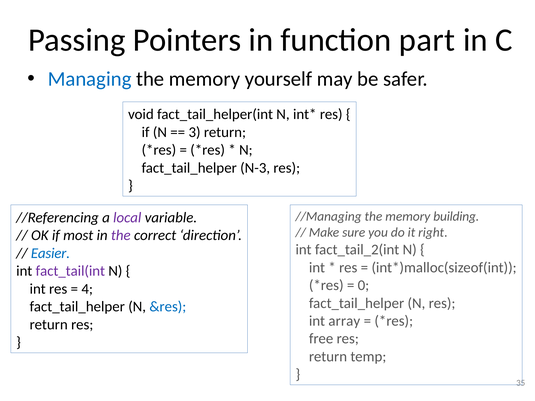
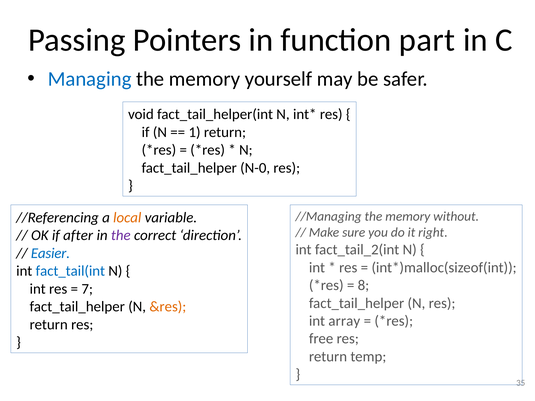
3: 3 -> 1 (195, 132)
N-3: N-3 -> N-0 (255, 168)
building: building -> without (456, 217)
local colour: purple -> orange (127, 218)
most: most -> after (78, 236)
fact_tail(int colour: purple -> blue (70, 271)
0: 0 -> 8 (363, 285)
4: 4 -> 7 (87, 289)
&res colour: blue -> orange (168, 307)
